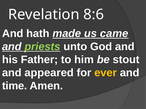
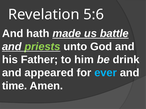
8:6: 8:6 -> 5:6 (94, 15)
came: came -> battle (114, 34)
stout: stout -> drink (126, 60)
ever colour: yellow -> light blue (106, 73)
